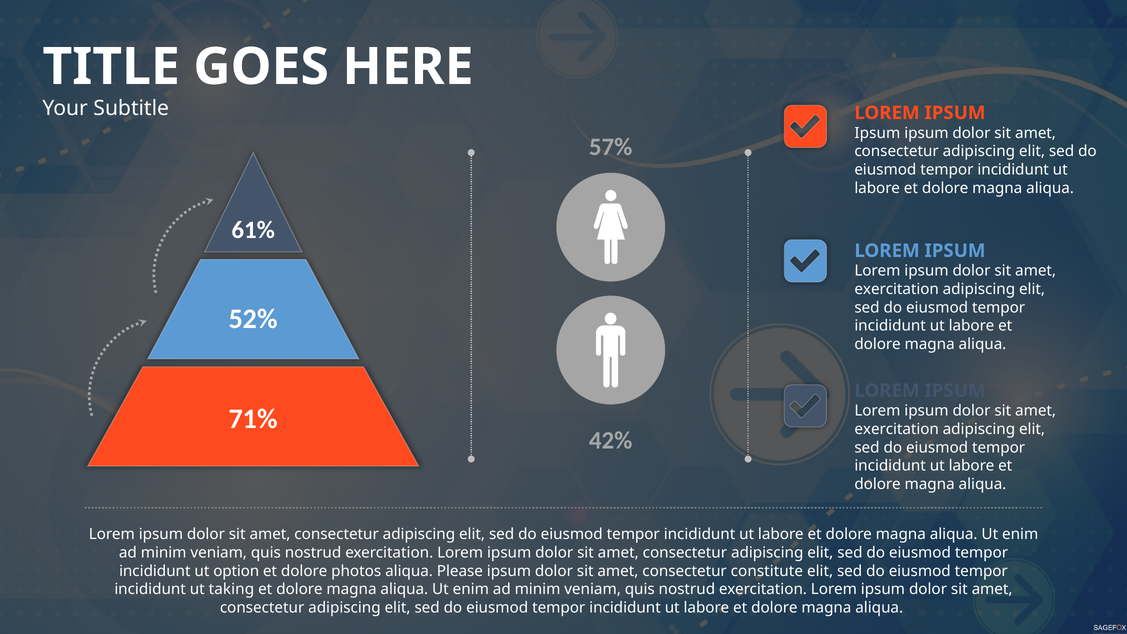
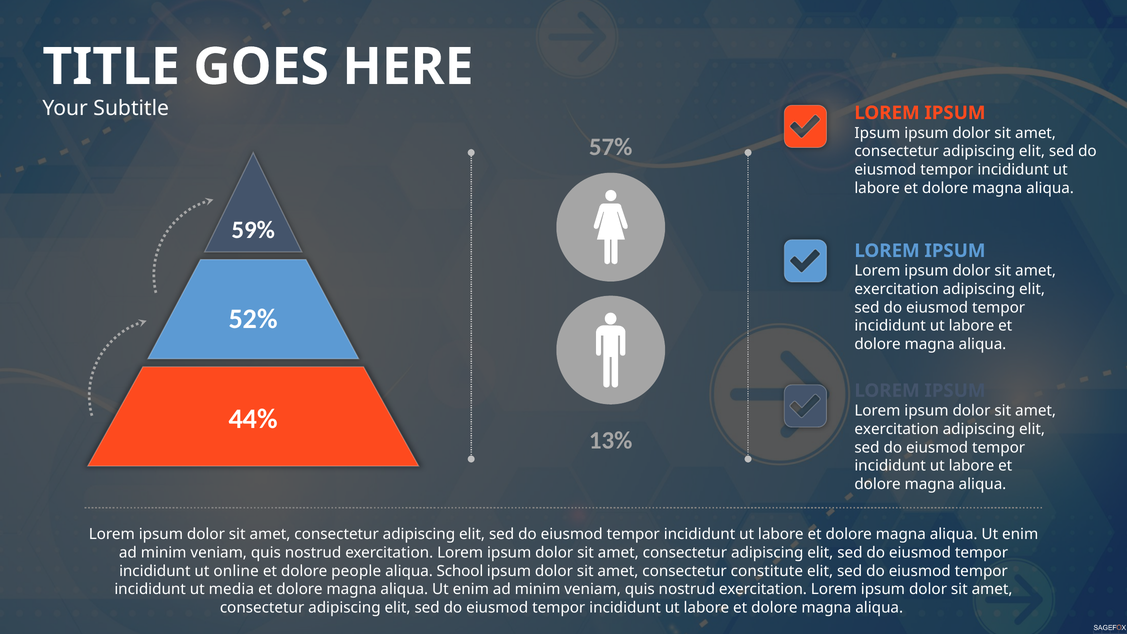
61%: 61% -> 59% (253, 230)
71%: 71% -> 44% (253, 419)
42%: 42% -> 13% (611, 440)
option: option -> online (236, 571)
photos: photos -> people (356, 571)
Please: Please -> School (460, 571)
taking: taking -> media (231, 589)
